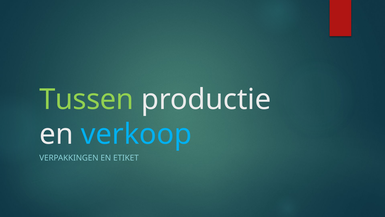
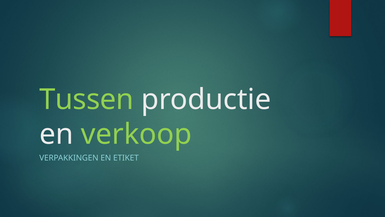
verkoop colour: light blue -> light green (136, 134)
